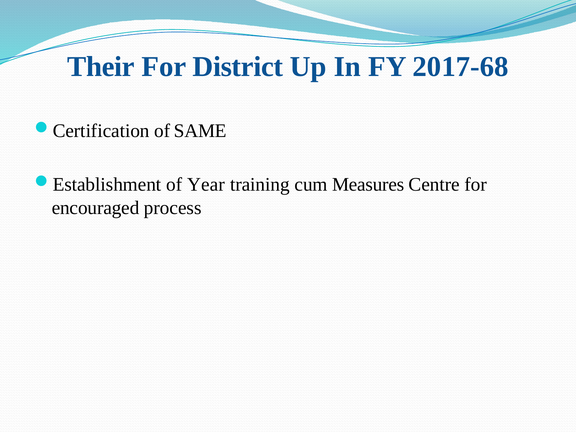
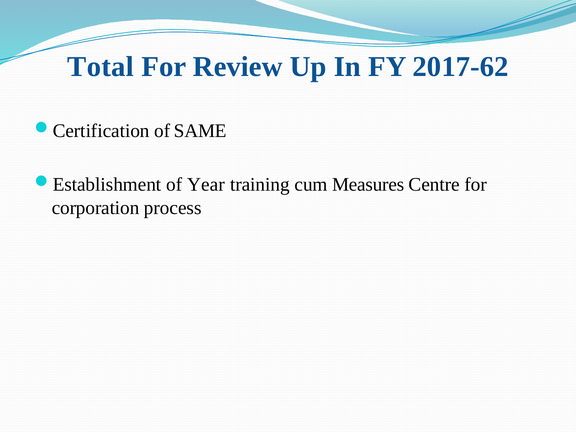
Their: Their -> Total (101, 67)
District: District -> Review (238, 67)
2017-68: 2017-68 -> 2017-62 (461, 67)
encouraged: encouraged -> corporation (96, 208)
